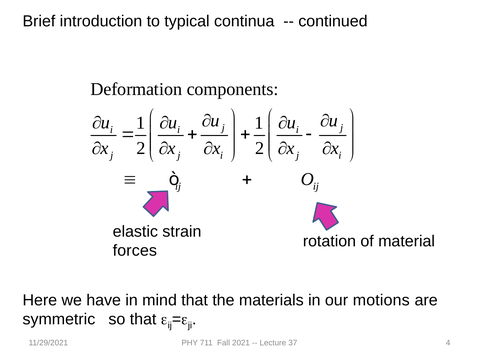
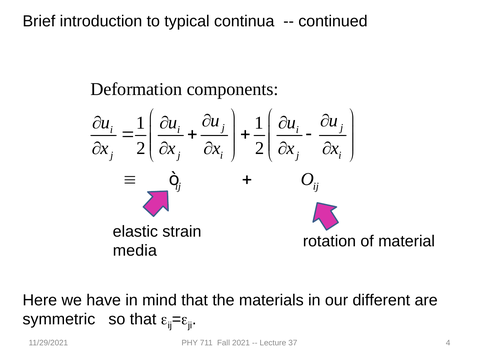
forces: forces -> media (135, 251)
motions: motions -> different (381, 300)
